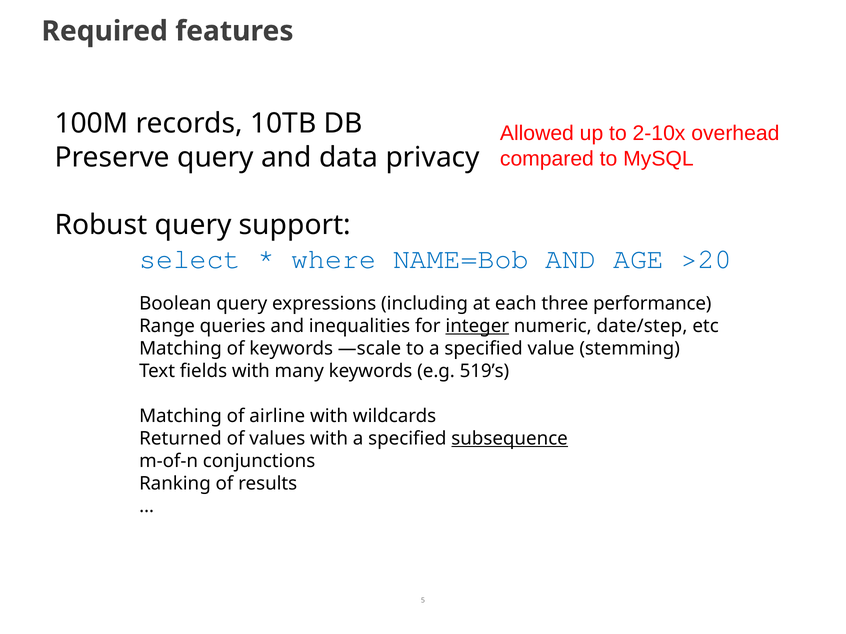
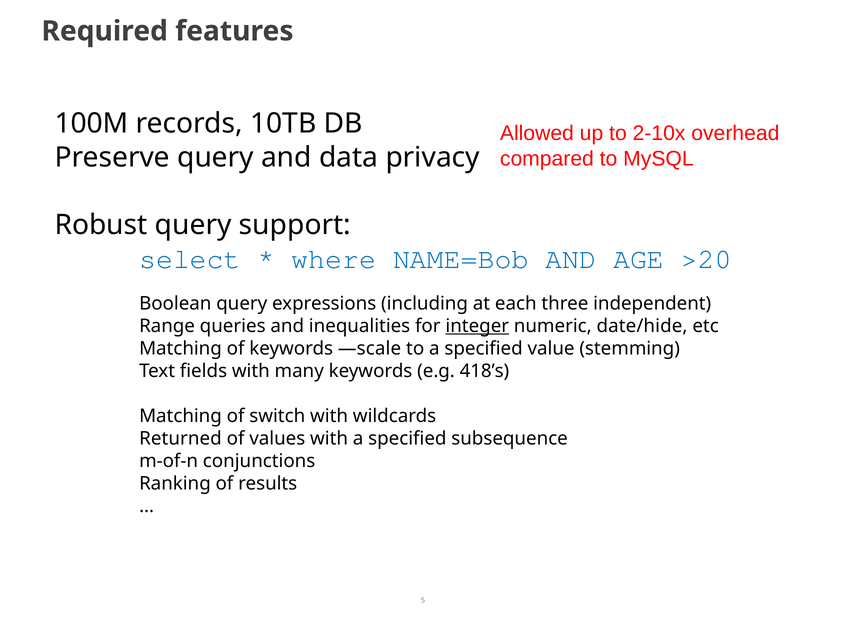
performance: performance -> independent (652, 304)
date/step: date/step -> date/hide (642, 326)
519’s: 519’s -> 418’s (484, 371)
airline: airline -> switch (277, 416)
subsequence underline: present -> none (510, 439)
